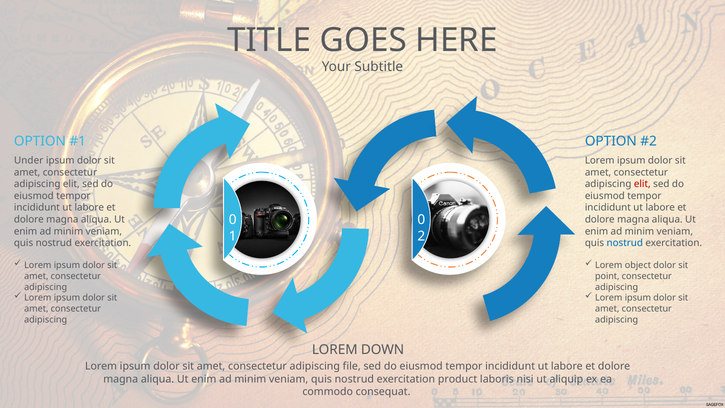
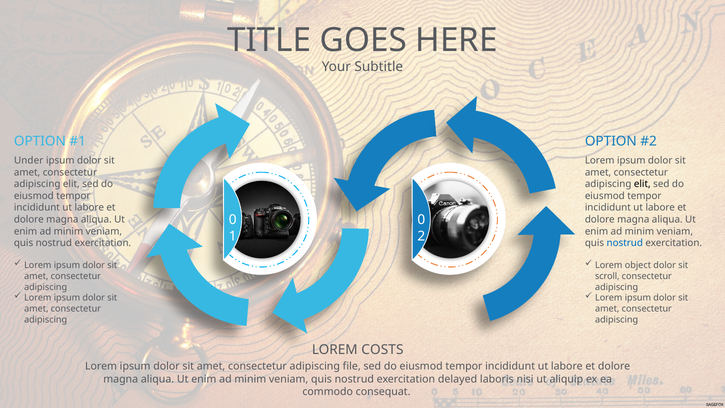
elit colour: red -> black (642, 184)
point: point -> scroll (607, 276)
DOWN: DOWN -> COSTS (382, 350)
product: product -> delayed (458, 379)
